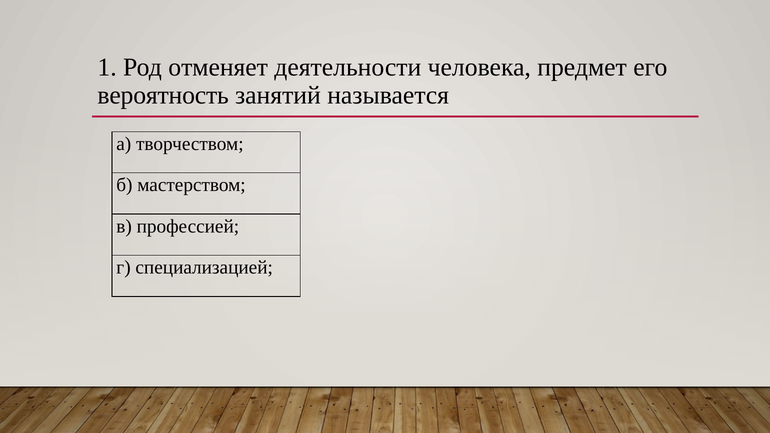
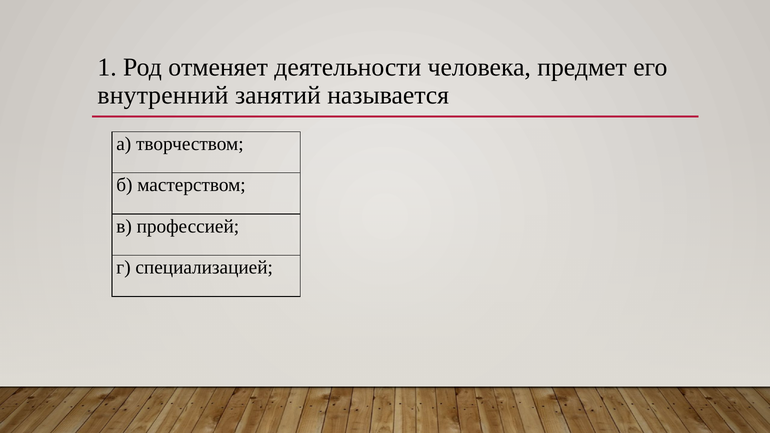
вероятность: вероятность -> внутренний (163, 95)
